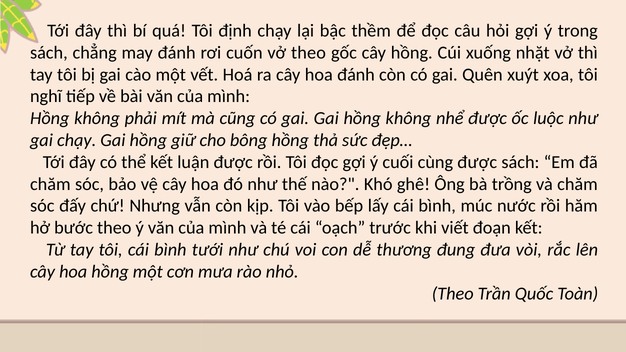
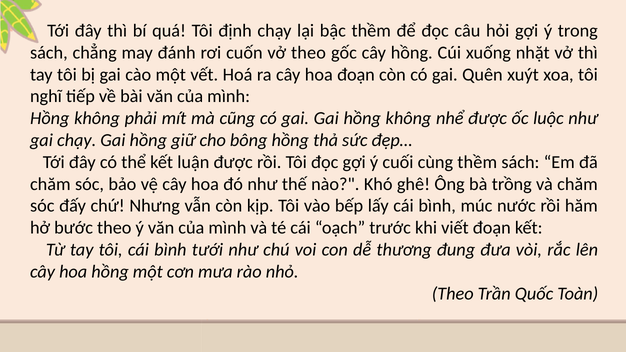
hoa đánh: đánh -> đoạn (356, 75)
cùng được: được -> thềm (477, 162)
